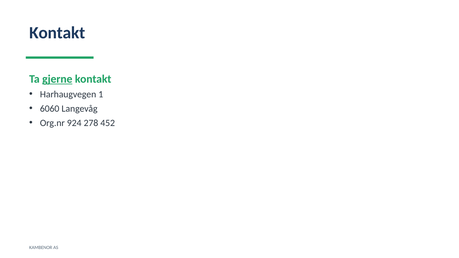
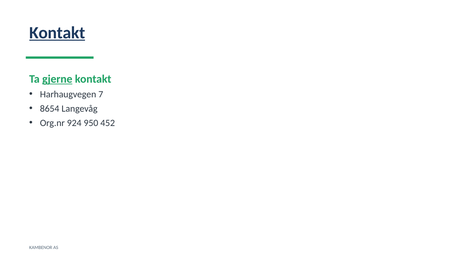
Kontakt underline: none -> present (57, 33)
1: 1 -> 7 (101, 94)
6060: 6060 -> 8654 (50, 109)
278: 278 -> 950 (91, 123)
